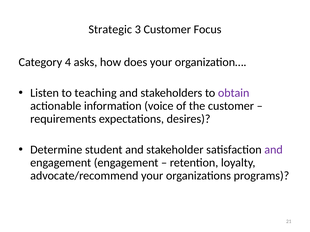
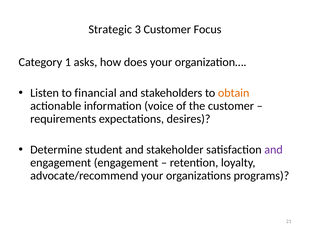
4: 4 -> 1 (68, 62)
teaching: teaching -> financial (96, 93)
obtain colour: purple -> orange (234, 93)
